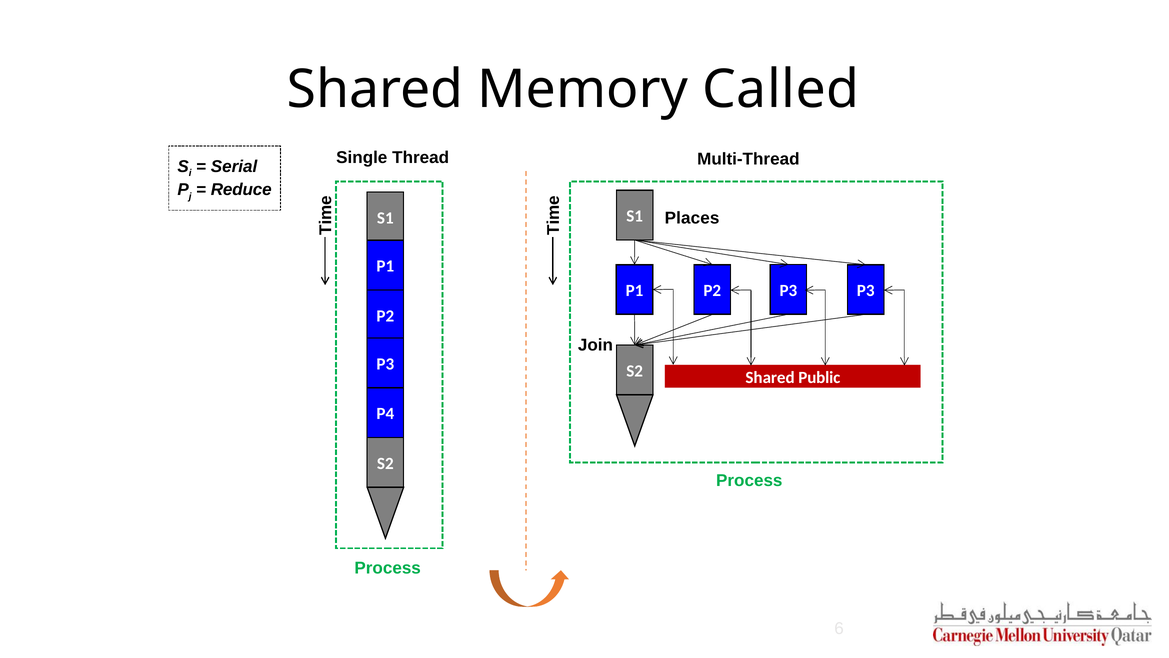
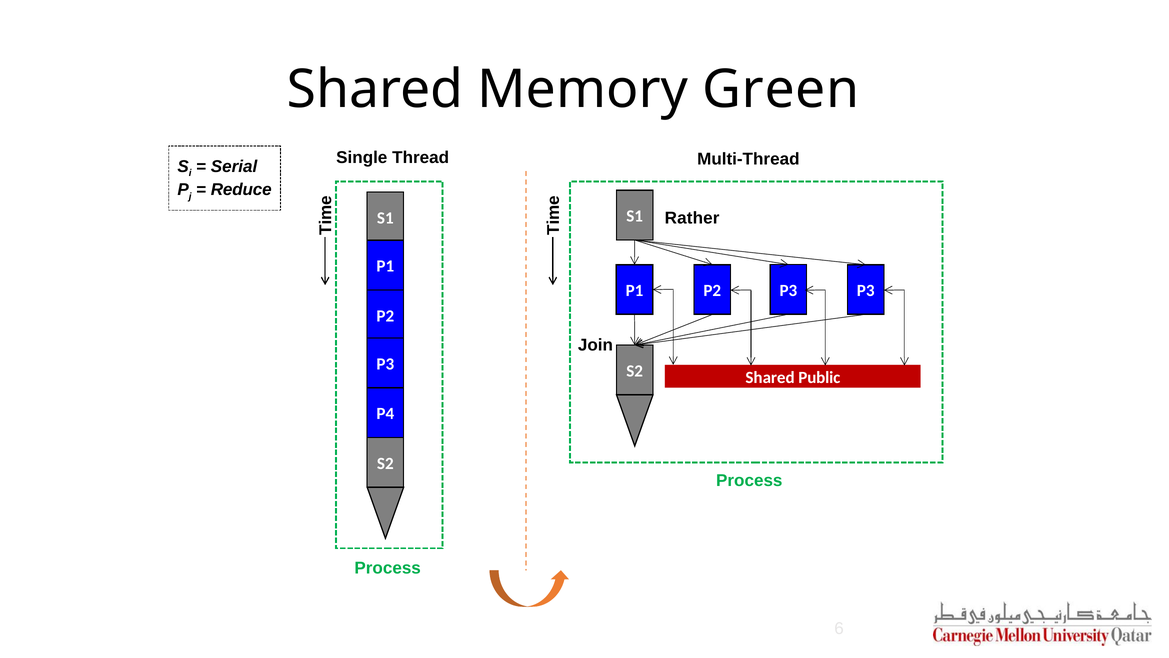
Called: Called -> Green (781, 90)
Places: Places -> Rather (692, 218)
